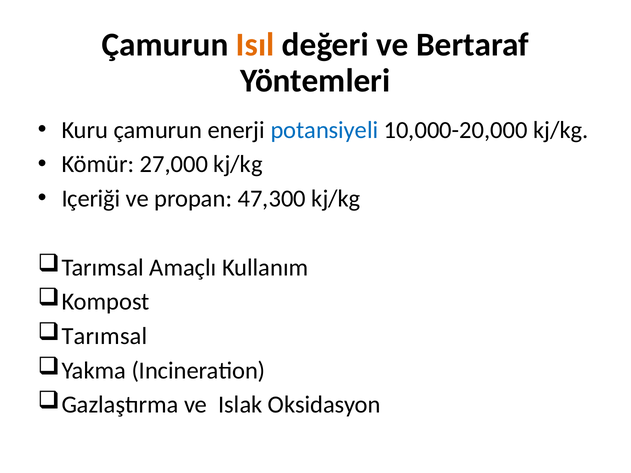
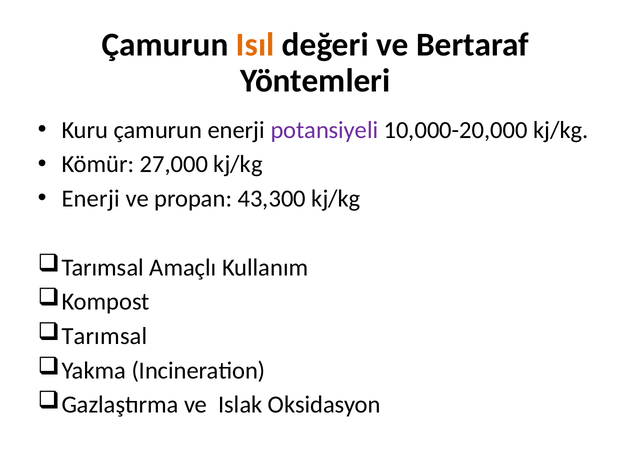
potansiyeli colour: blue -> purple (324, 130)
Içeriği: Içeriği -> Enerji (91, 199)
47,300: 47,300 -> 43,300 (272, 199)
